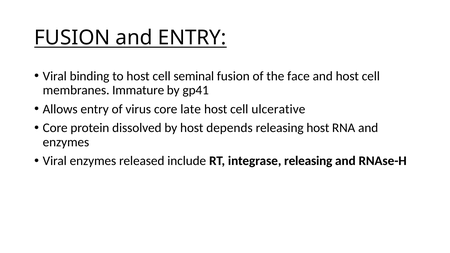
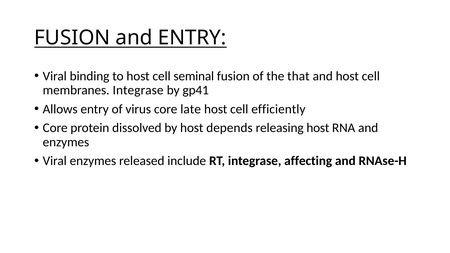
face: face -> that (298, 76)
membranes Immature: Immature -> Integrase (138, 90)
ulcerative: ulcerative -> efficiently (278, 109)
integrase releasing: releasing -> affecting (308, 161)
